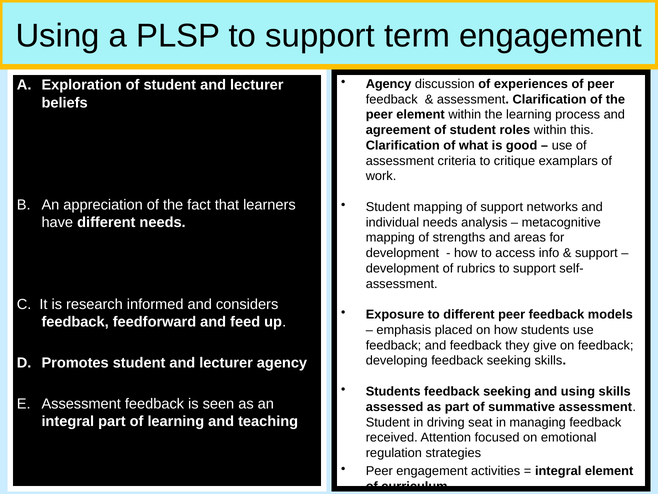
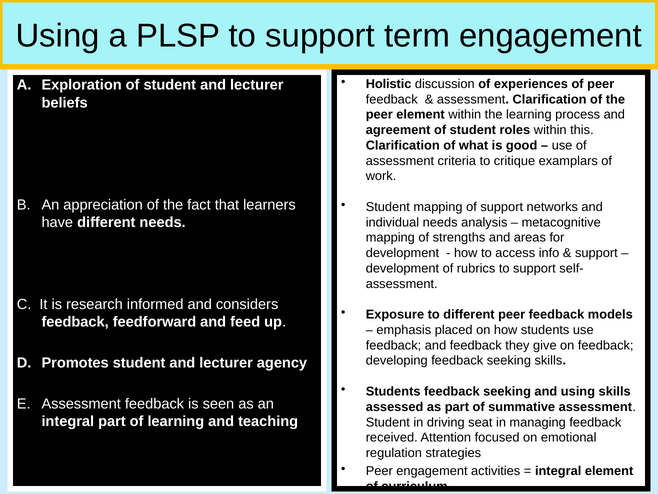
Agency: Agency -> Holistic (389, 84)
